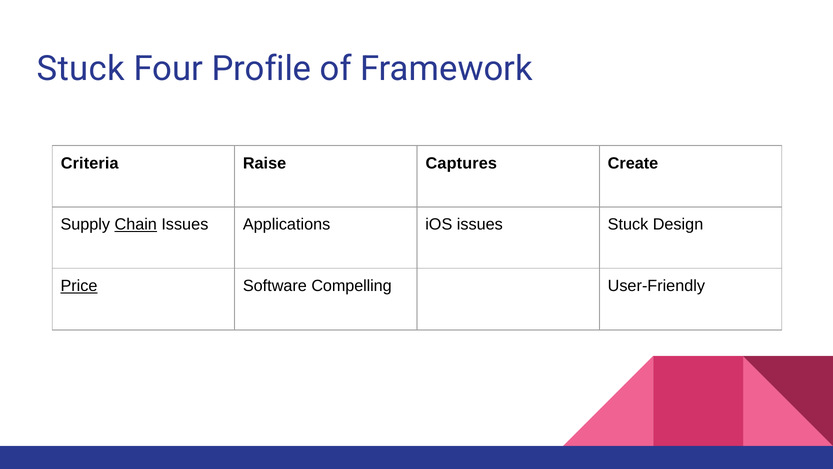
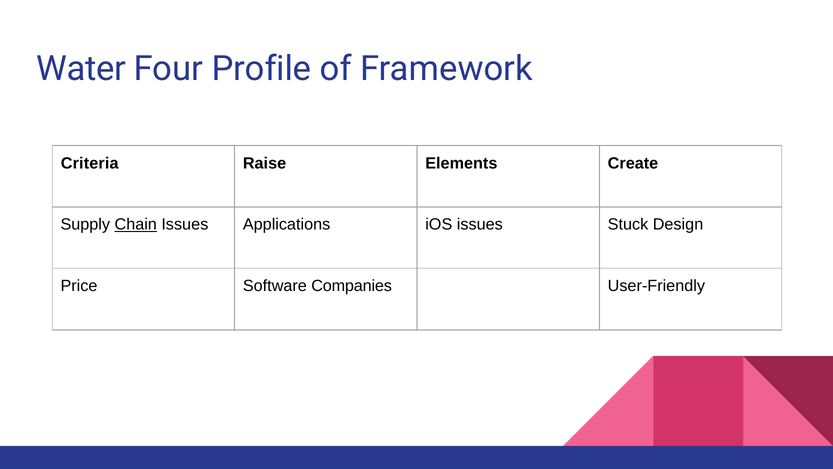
Stuck: Stuck -> Water (81, 69)
Captures: Captures -> Elements (461, 163)
Price underline: present -> none (79, 286)
Compelling: Compelling -> Companies (352, 286)
